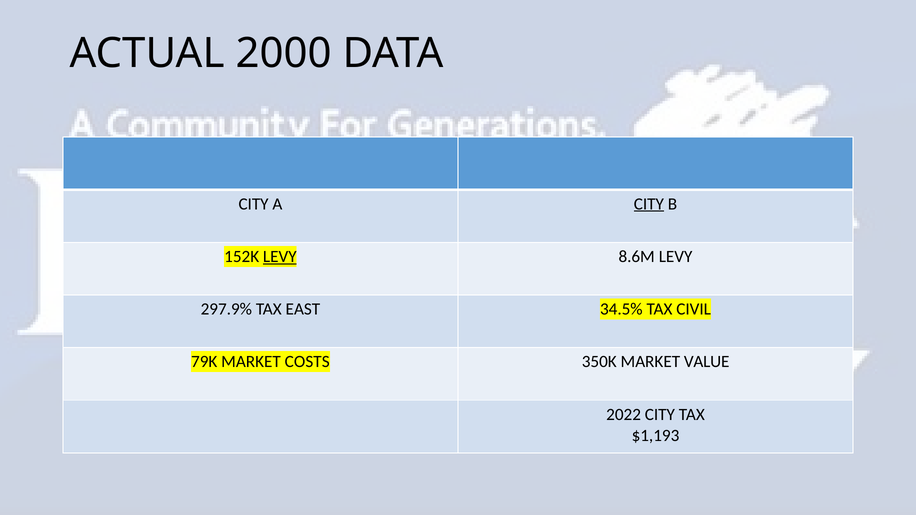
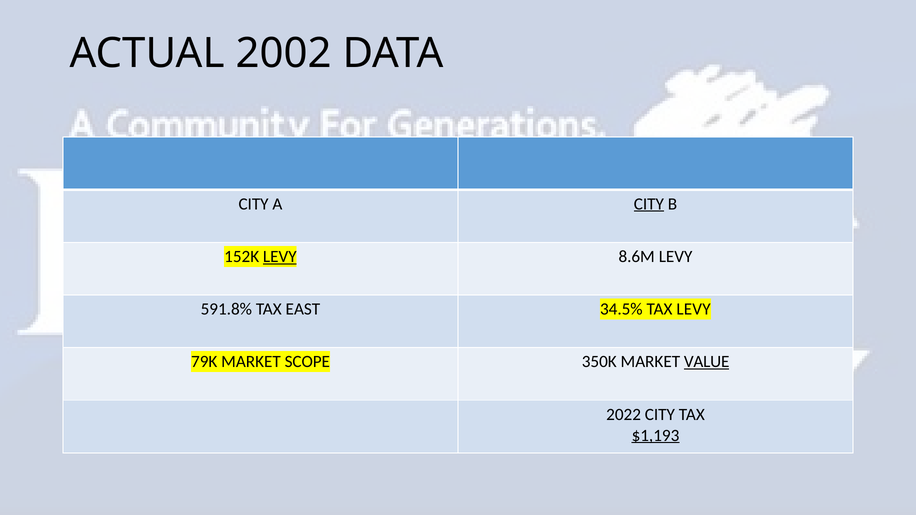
2000: 2000 -> 2002 (284, 53)
297.9%: 297.9% -> 591.8% (226, 309)
TAX CIVIL: CIVIL -> LEVY (694, 309)
COSTS: COSTS -> SCOPE (307, 362)
VALUE underline: none -> present (707, 362)
$1,193 underline: none -> present (655, 436)
